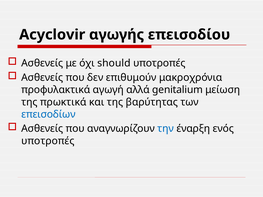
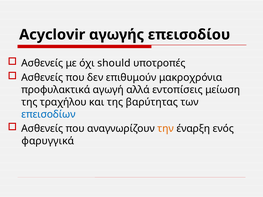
genitalium: genitalium -> εντοπίσεις (177, 90)
πρωκτικά: πρωκτικά -> τραχήλου (63, 102)
την colour: blue -> orange (166, 129)
υποτροπές: υποτροπές -> φαρυγγικά (48, 141)
